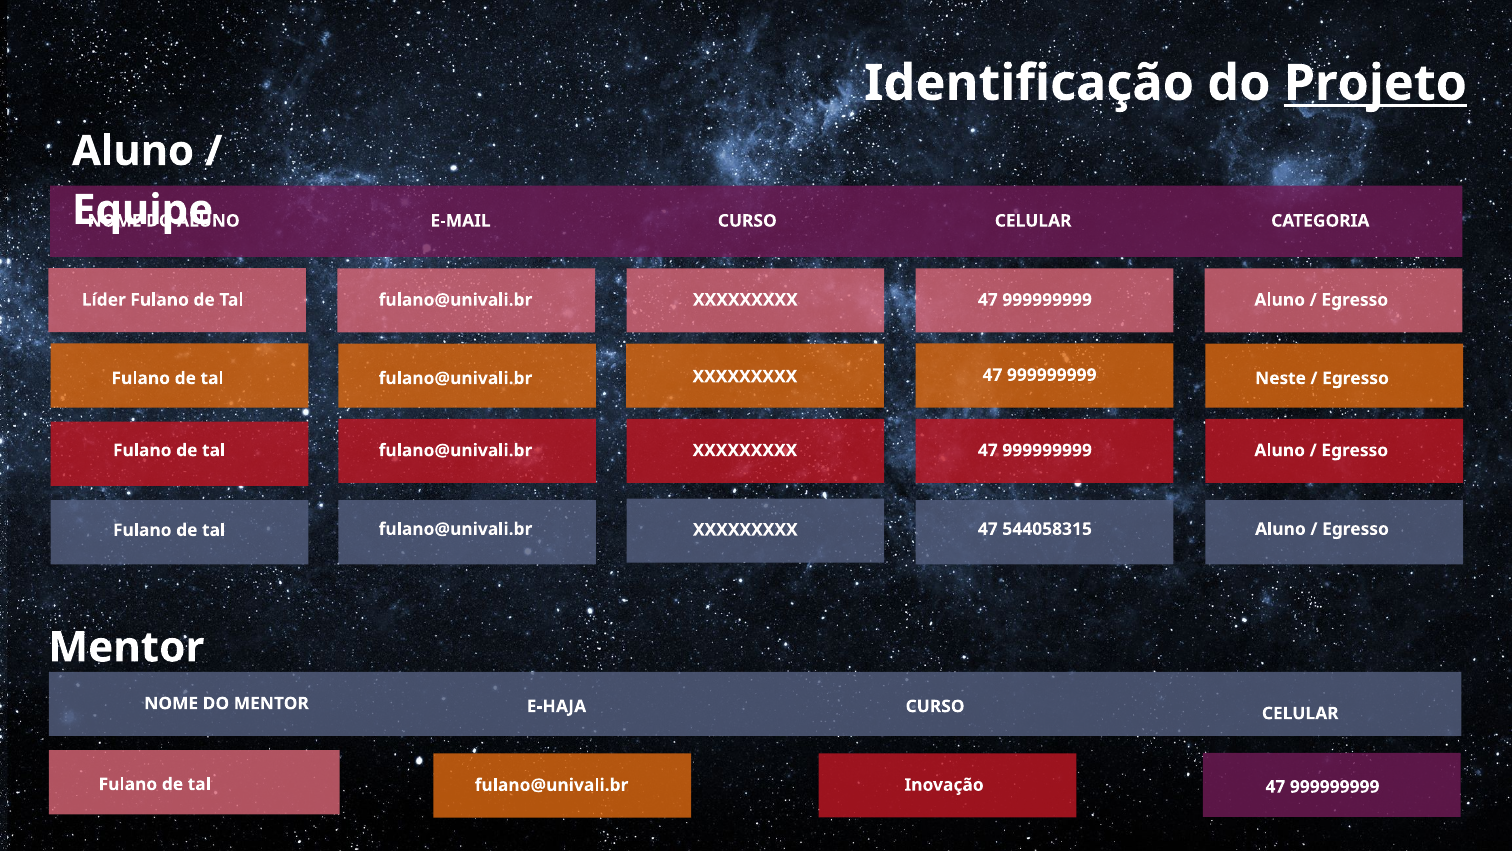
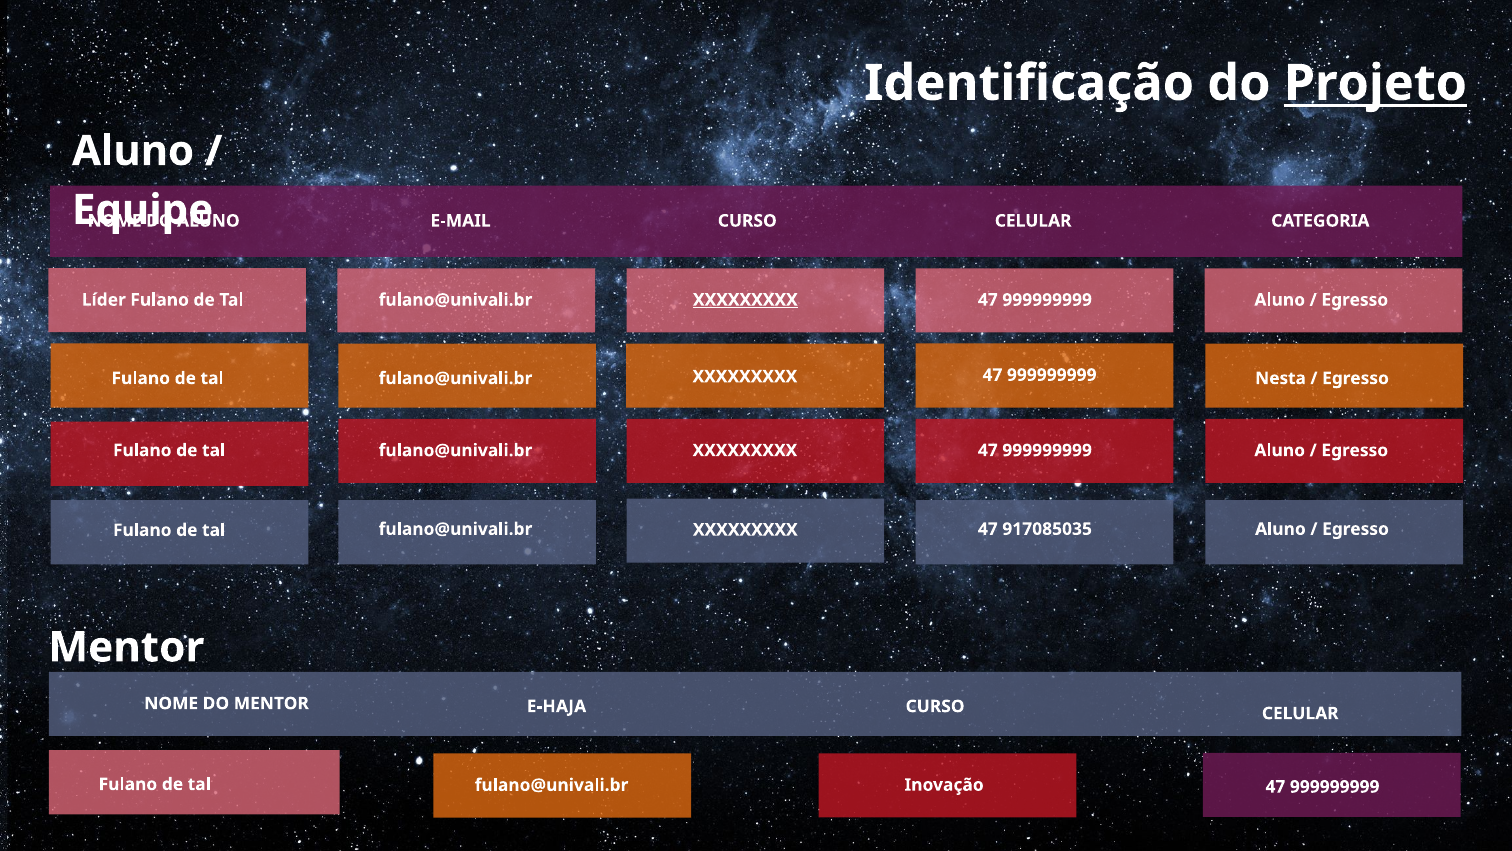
XXXXXXXXX underline: none -> present (745, 300)
Neste: Neste -> Nesta (1281, 378)
544058315: 544058315 -> 917085035 (1047, 529)
